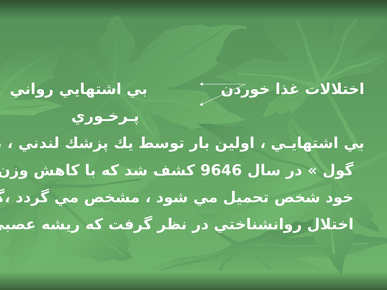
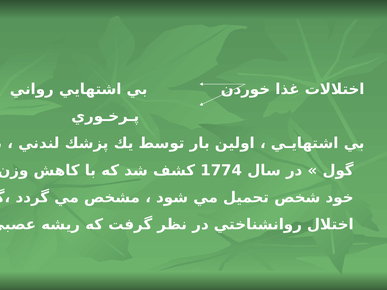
9646: 9646 -> 1774 (221, 170)
